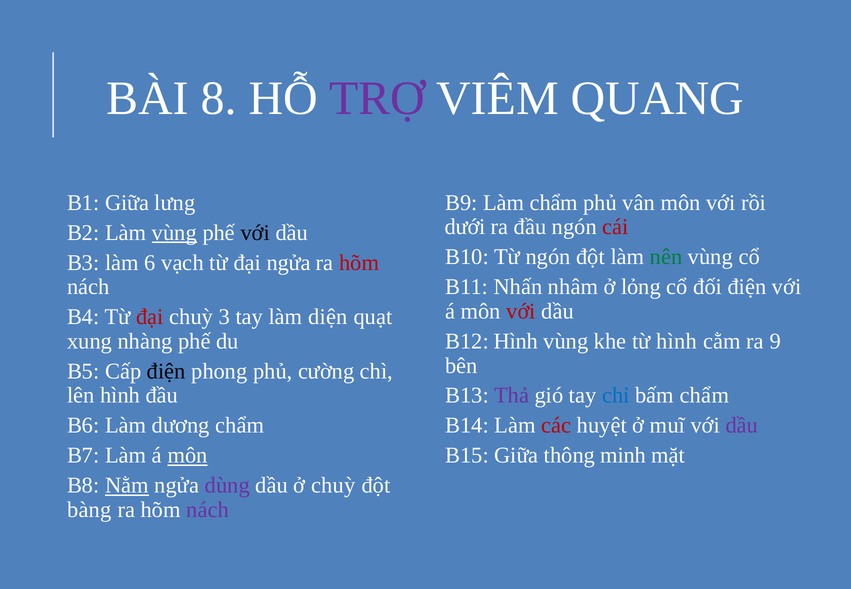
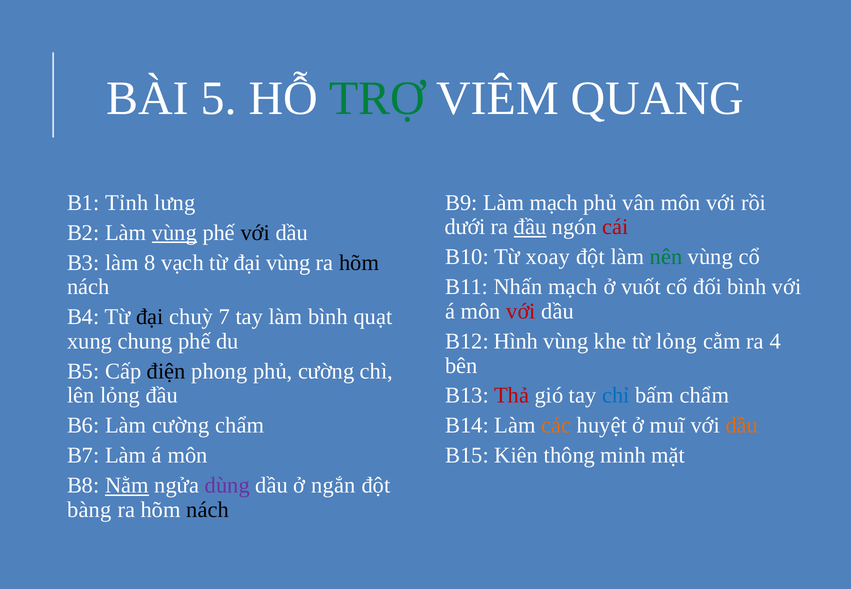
8: 8 -> 5 (219, 98)
TRỢ colour: purple -> green (377, 98)
B1 Giữa: Giữa -> Tỉnh (127, 203)
Làm chẩm: chẩm -> mạch (554, 203)
đầu underline: none -> present (530, 227)
Từ ngón: ngón -> xoay (548, 257)
6: 6 -> 8 (150, 263)
đại ngửa: ngửa -> vùng (289, 263)
hõm colour: red -> black (359, 263)
Nhấn nhâm: nhâm -> mạch (573, 287)
lỏng: lỏng -> vuốt (641, 287)
đối điện: điện -> bình (747, 287)
đại colour: red -> black (150, 317)
3: 3 -> 7 (224, 317)
làm diện: diện -> bình (328, 317)
nhàng: nhàng -> chung (145, 341)
từ hình: hình -> lỏng (677, 341)
9: 9 -> 4 (775, 341)
lên hình: hình -> lỏng (120, 396)
Thả colour: purple -> red (512, 396)
Làm dương: dương -> cường (181, 426)
các colour: red -> orange (556, 426)
dầu colour: purple -> orange (742, 426)
môn underline: present -> none (188, 456)
B15 Giữa: Giữa -> Kiên (516, 456)
ở chuỳ: chuỳ -> ngắn (333, 486)
nách colour: purple -> black (208, 510)
